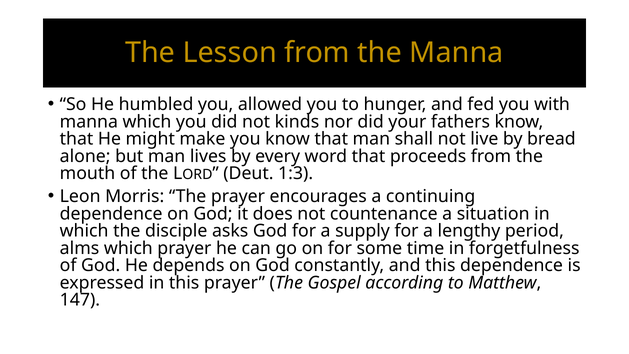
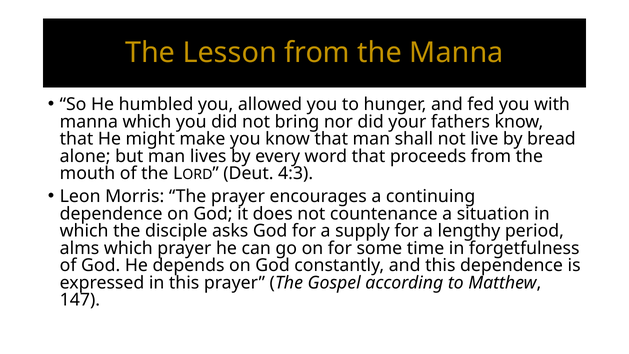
kinds: kinds -> bring (297, 122)
1:3: 1:3 -> 4:3 (296, 173)
